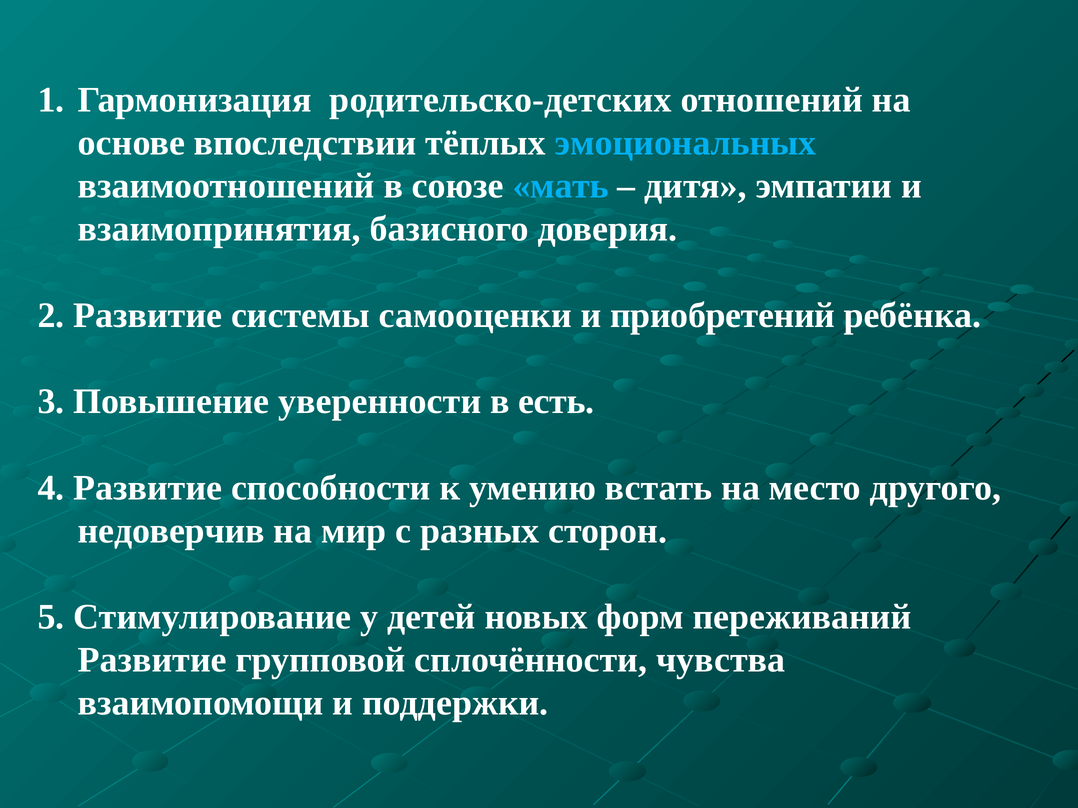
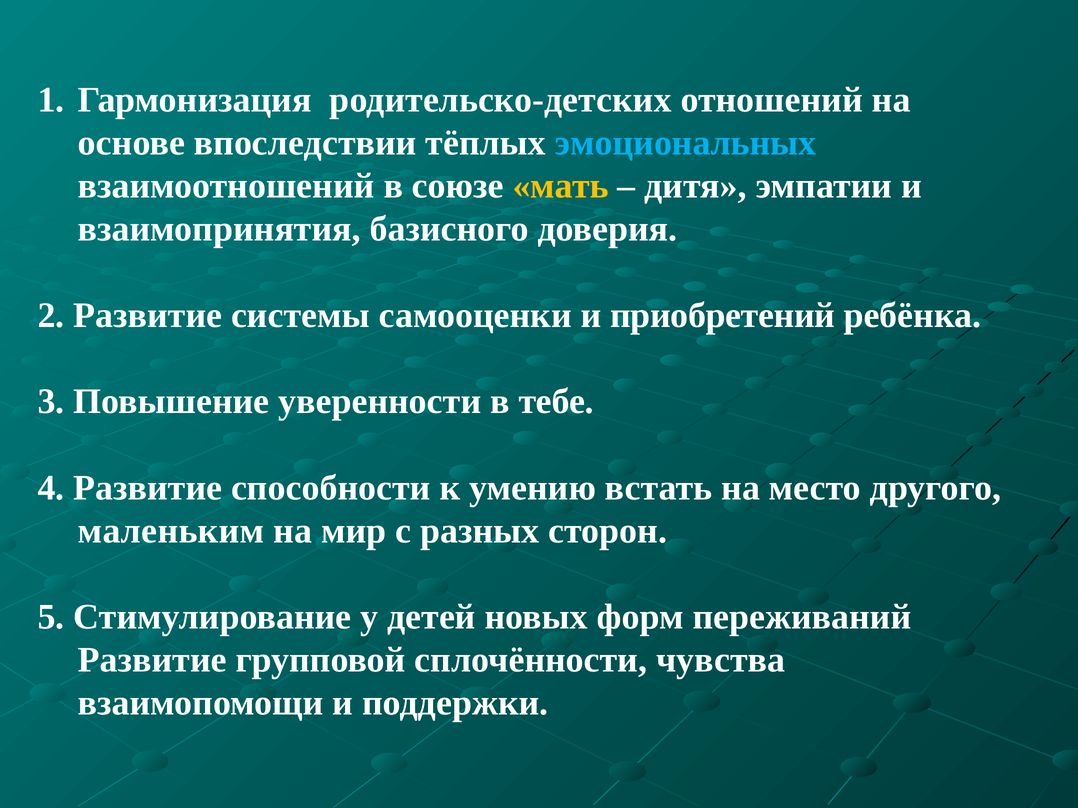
мать colour: light blue -> yellow (561, 186)
есть: есть -> тебе (556, 402)
недоверчив: недоверчив -> маленьким (171, 531)
